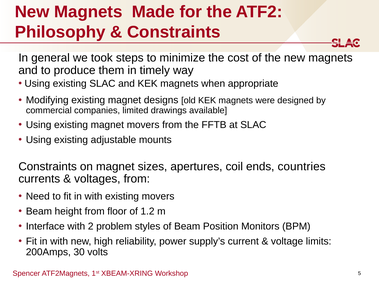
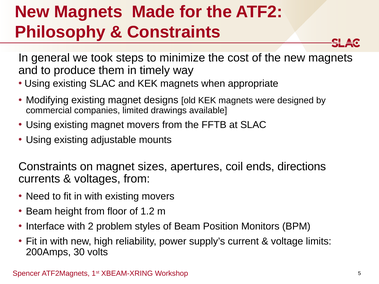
countries: countries -> directions (302, 167)
